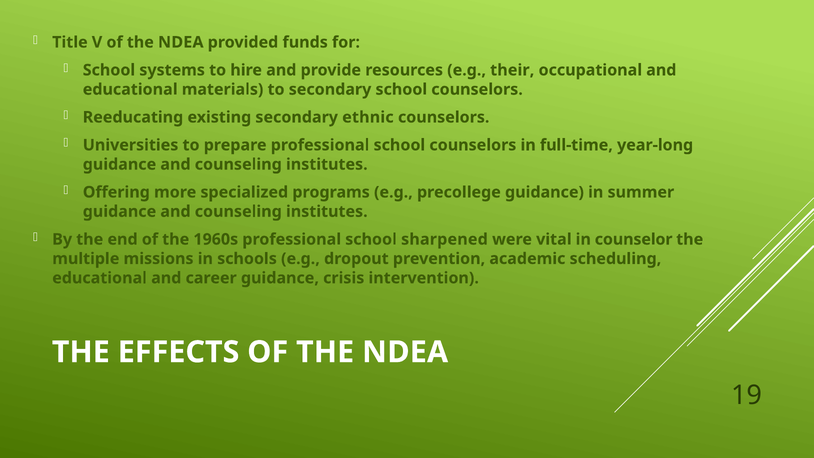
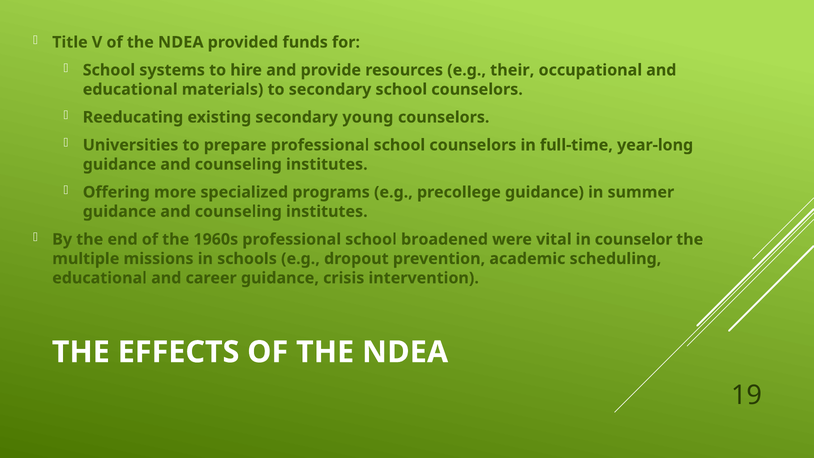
ethnic: ethnic -> young (368, 117)
sharpened: sharpened -> broadened (445, 239)
